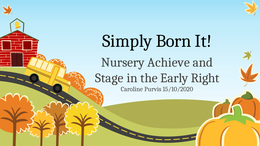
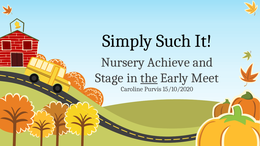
Born: Born -> Such (174, 41)
the underline: none -> present (149, 78)
Right: Right -> Meet (205, 78)
